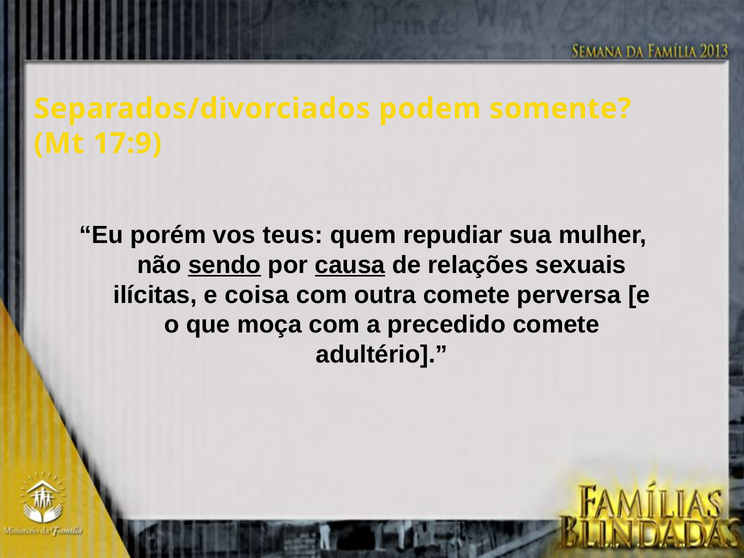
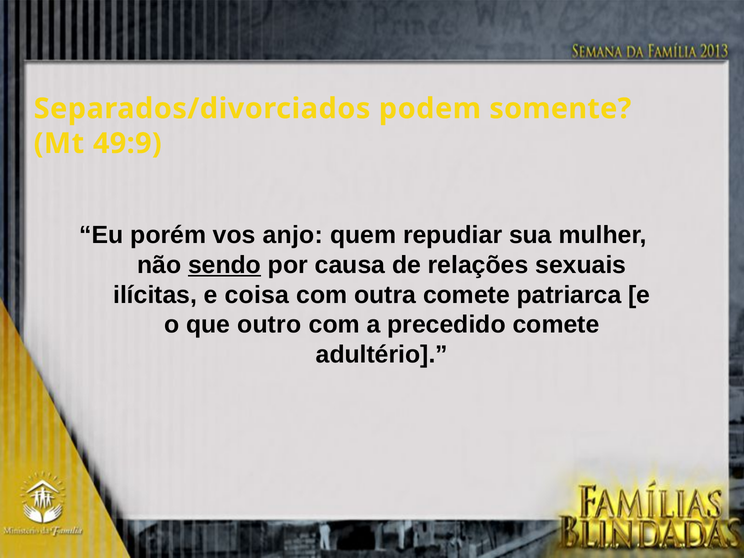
17:9: 17:9 -> 49:9 (127, 143)
teus: teus -> anjo (293, 235)
causa underline: present -> none (350, 265)
perversa: perversa -> patriarca (569, 295)
moça: moça -> outro (269, 325)
